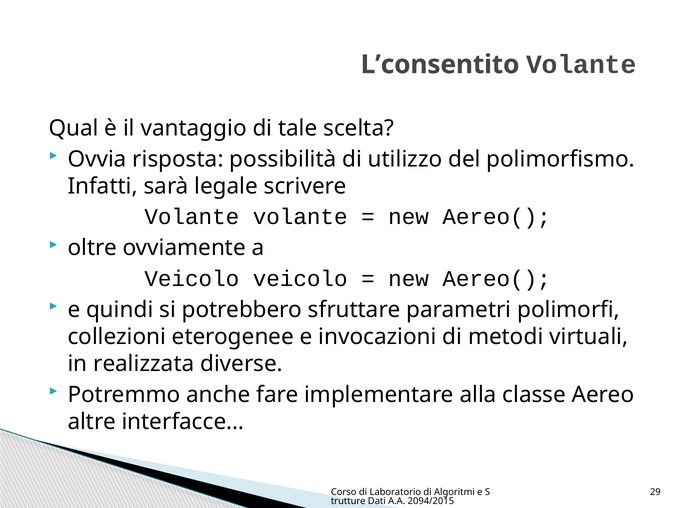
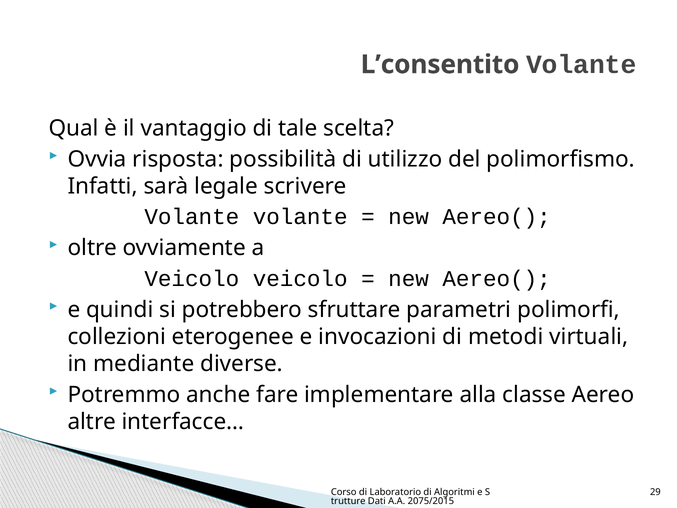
realizzata: realizzata -> mediante (144, 364)
2094/2015: 2094/2015 -> 2075/2015 (431, 501)
